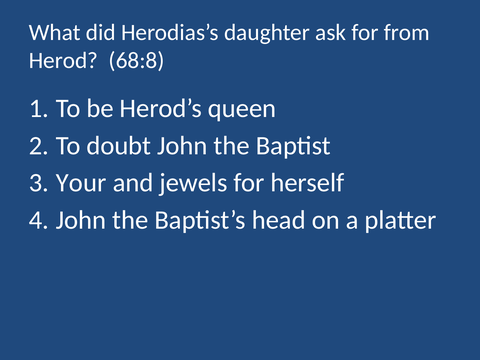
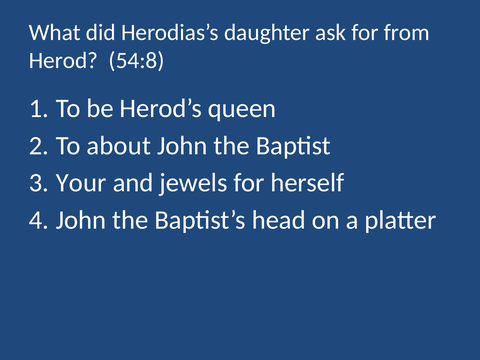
68:8: 68:8 -> 54:8 (137, 60)
doubt: doubt -> about (119, 146)
